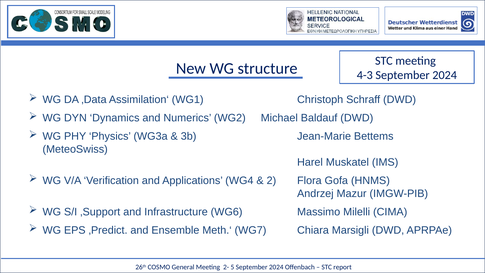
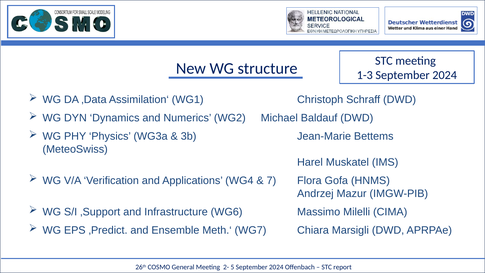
4-3: 4-3 -> 1-3 (365, 75)
2: 2 -> 7 (271, 180)
